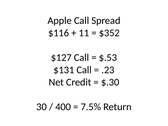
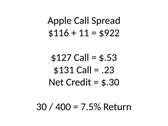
$352: $352 -> $922 (109, 33)
